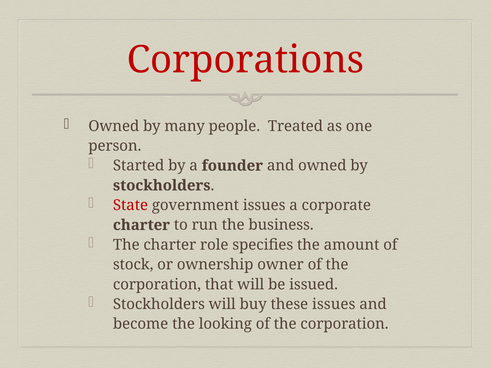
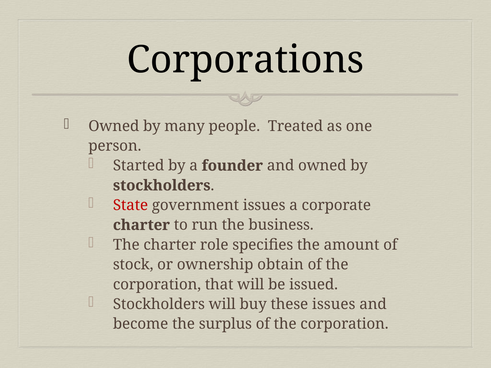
Corporations colour: red -> black (245, 60)
owner: owner -> obtain (280, 265)
looking: looking -> surplus (225, 324)
